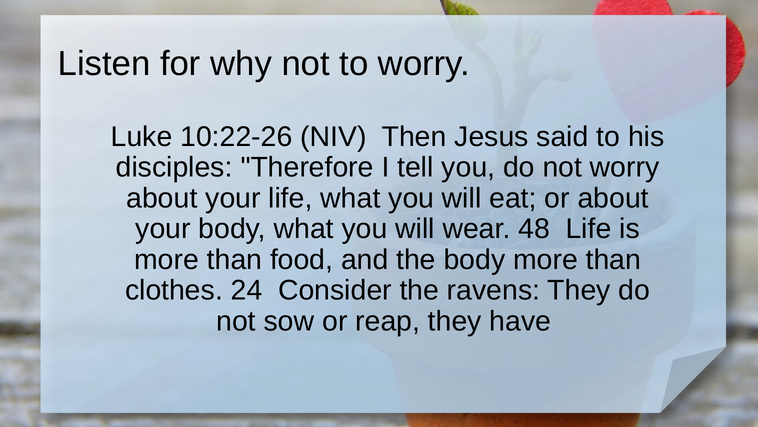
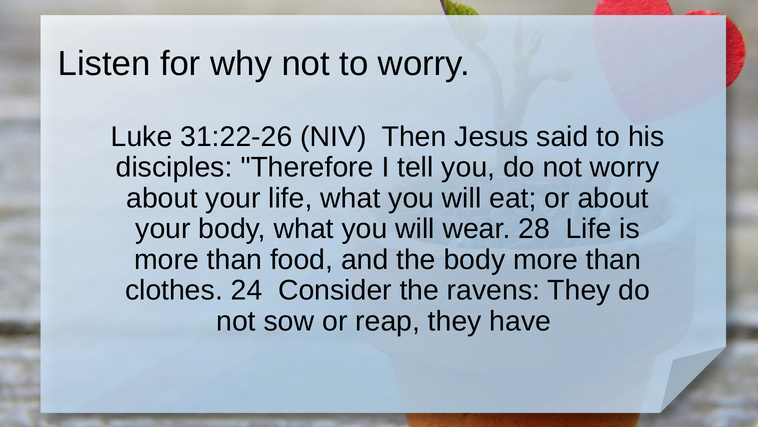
10:22-26: 10:22-26 -> 31:22-26 (236, 137)
48: 48 -> 28 (534, 229)
